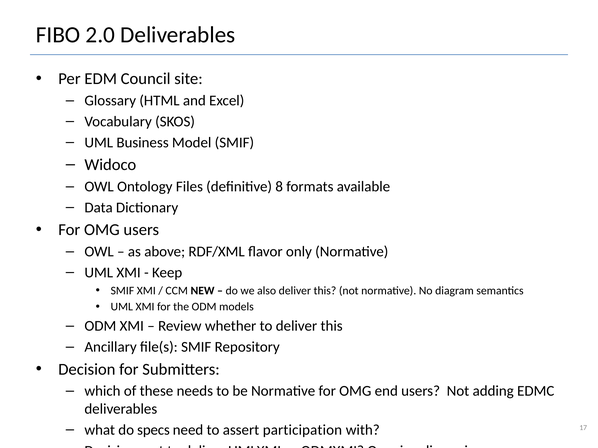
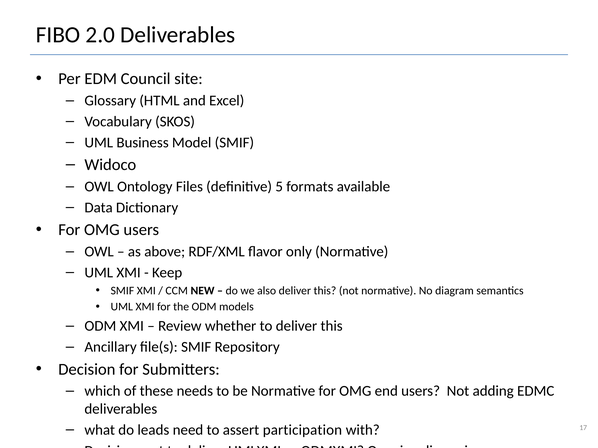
8: 8 -> 5 (279, 187)
specs: specs -> leads (153, 430)
